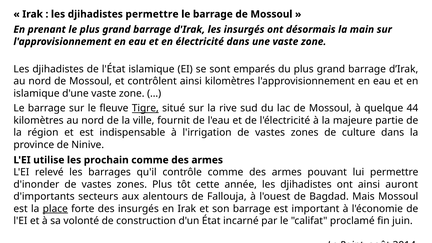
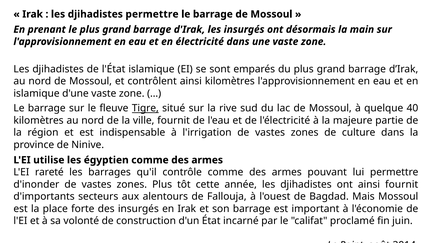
44: 44 -> 40 (412, 108)
prochain: prochain -> égyptien (106, 160)
relevé: relevé -> rareté (49, 172)
ainsi auront: auront -> fournit (402, 184)
place underline: present -> none (55, 209)
